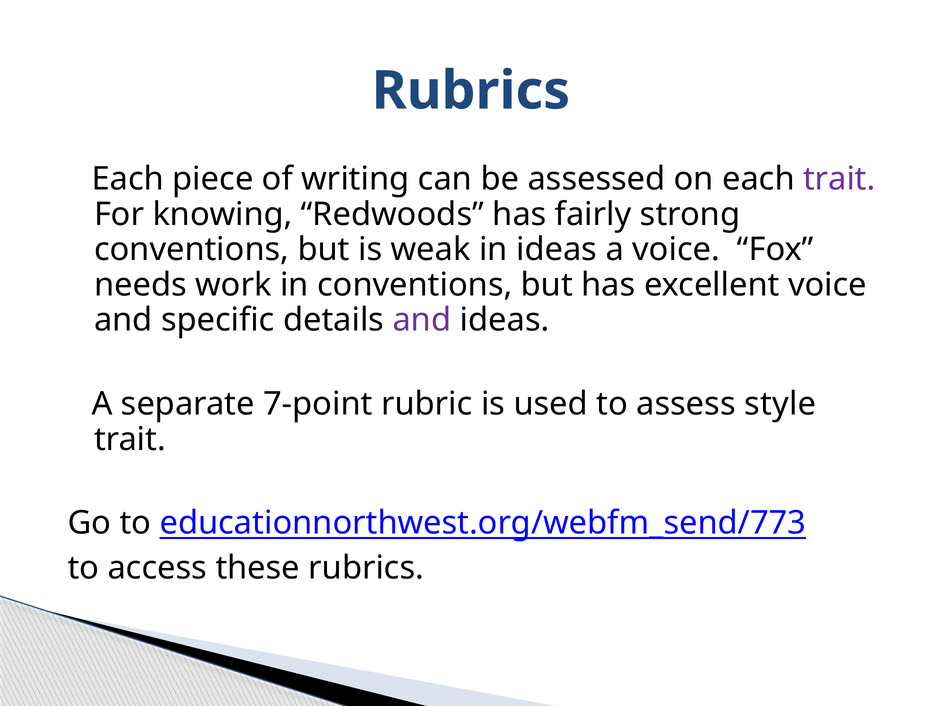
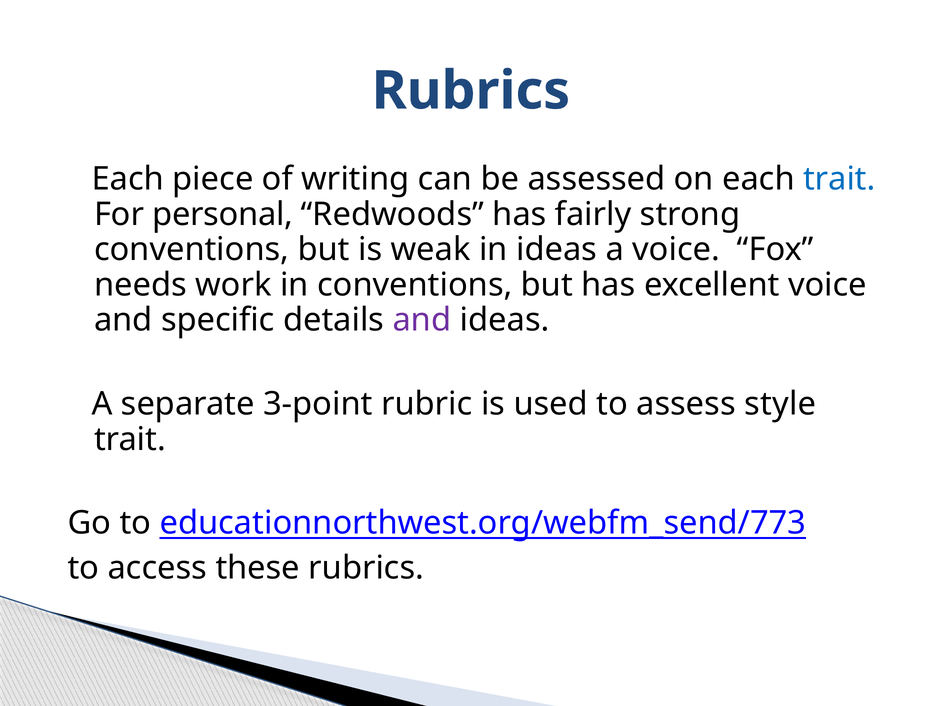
trait colour: purple -> blue (839, 179)
knowing: knowing -> personal (223, 214)
7-point: 7-point -> 3-point (318, 404)
